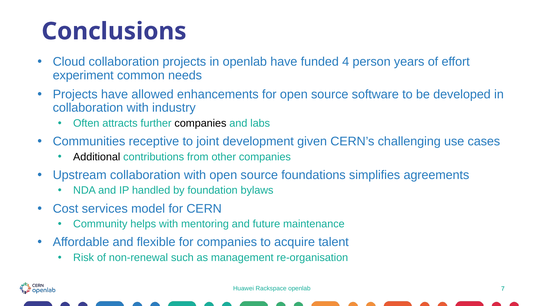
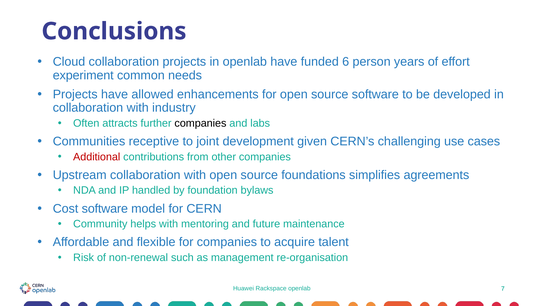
4: 4 -> 6 (346, 62)
Additional colour: black -> red (97, 157)
Cost services: services -> software (105, 209)
